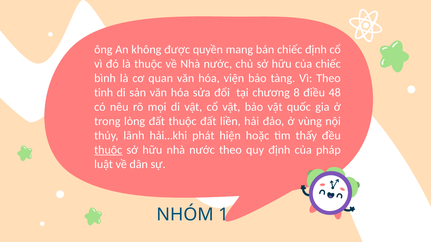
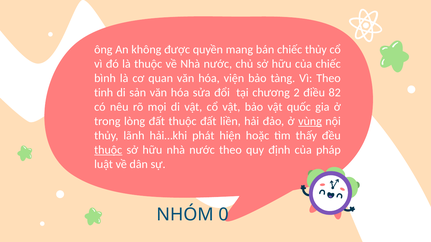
chiếc định: định -> thủy (316, 50)
8: 8 -> 2 (297, 93)
48: 48 -> 82 (335, 93)
vùng underline: none -> present (310, 121)
1: 1 -> 0 (224, 215)
